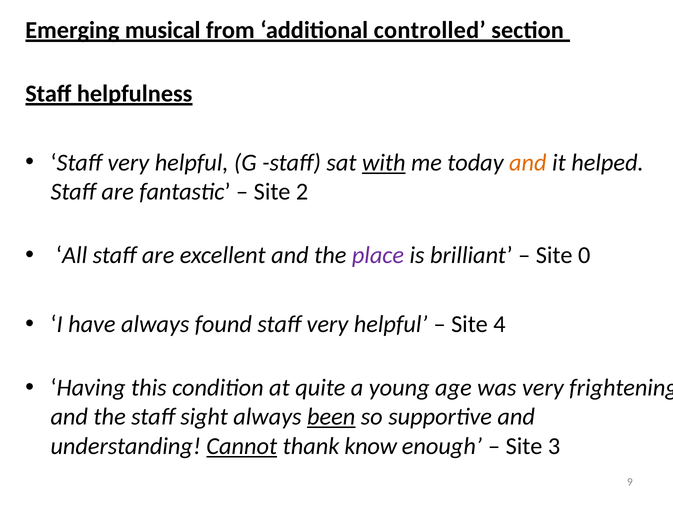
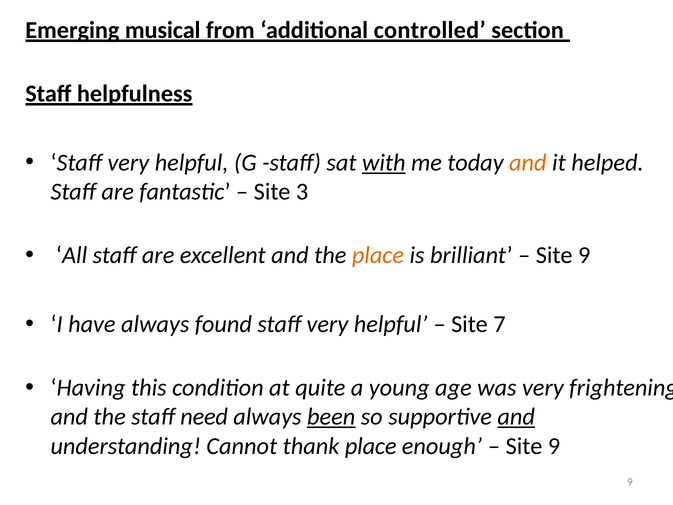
2: 2 -> 3 (302, 192)
place colour: purple -> orange (378, 255)
0: 0 -> 9 (584, 255)
4: 4 -> 7 (499, 324)
sight: sight -> need (204, 417)
and underline: none -> present (516, 417)
Cannot underline: present -> none (242, 446)
thank know: know -> place (371, 446)
3: 3 -> 9 (554, 446)
